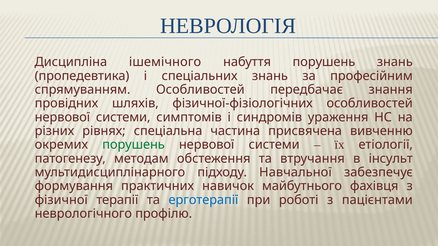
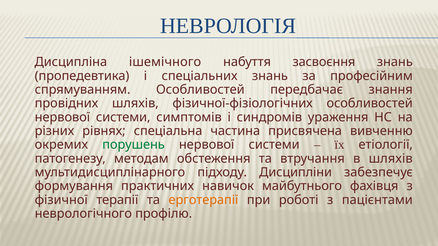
набуття порушень: порушень -> засвоєння (324, 62)
в інсульт: інсульт -> шляхів (391, 159)
Навчальної: Навчальної -> Дисципліни (296, 173)
ерготерапії colour: blue -> orange (203, 200)
